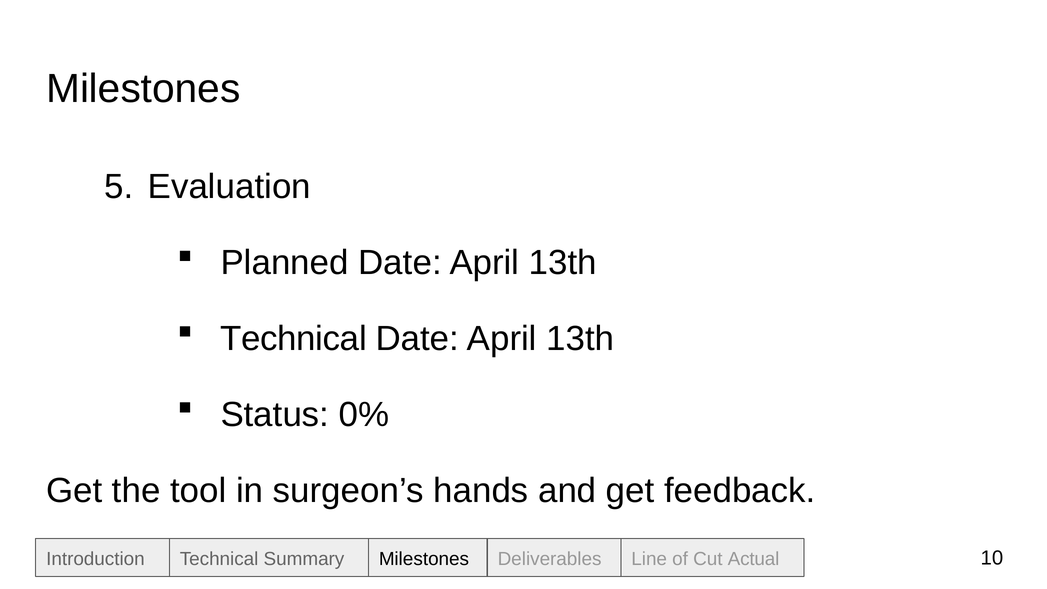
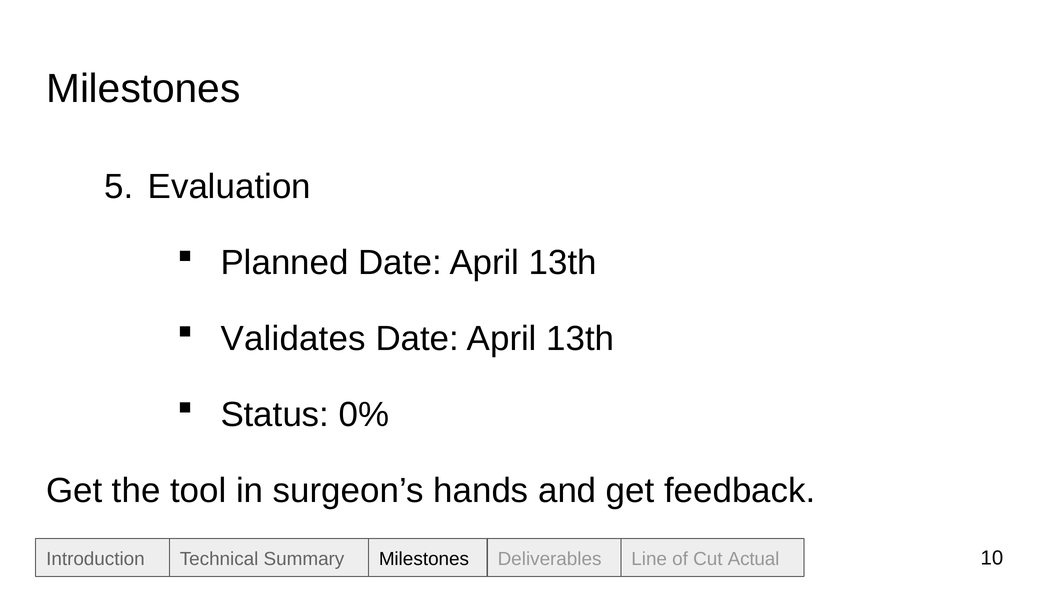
Technical: Technical -> Validates (293, 339)
